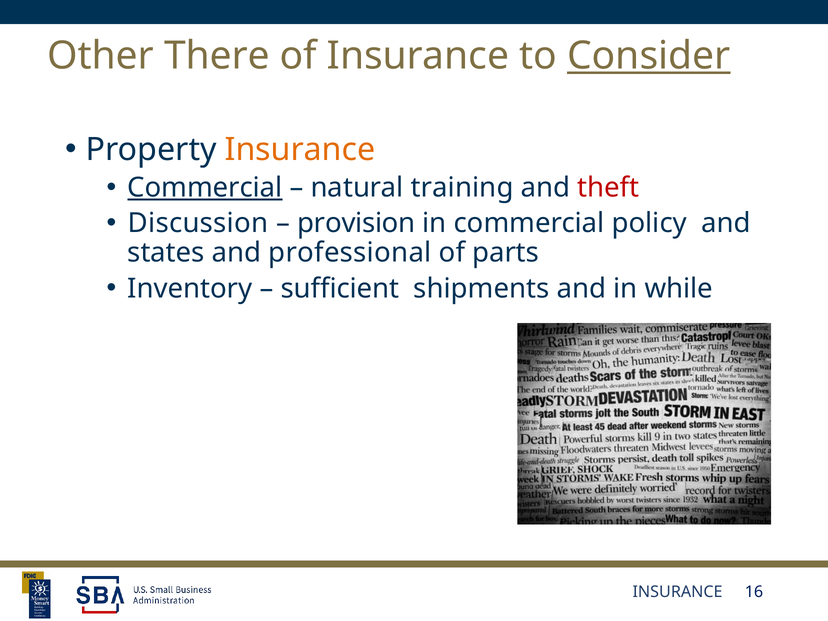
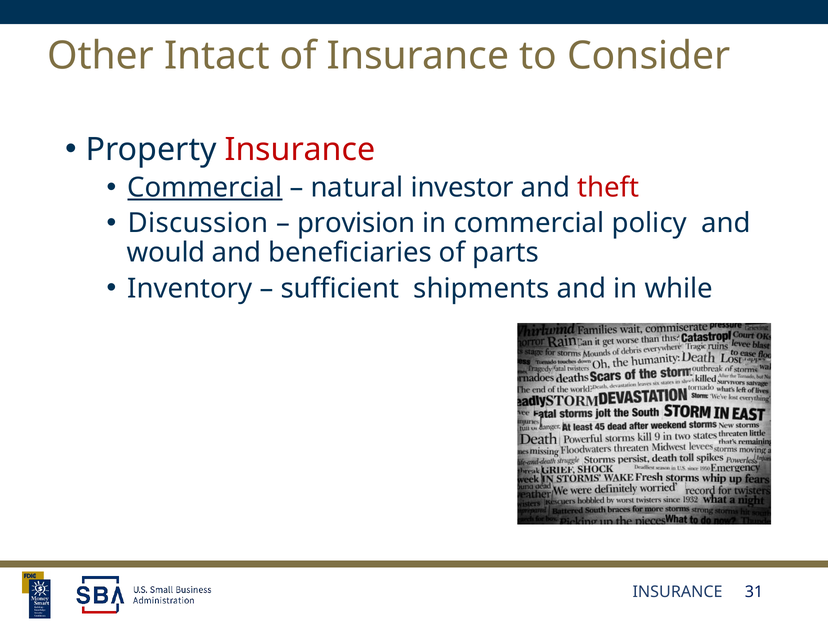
There: There -> Intact (217, 56)
Consider underline: present -> none (649, 56)
Insurance colour: orange -> red (300, 149)
training: training -> investor (462, 188)
states: states -> would (166, 253)
professional: professional -> beneficiaries (350, 253)
16: 16 -> 31 (754, 592)
